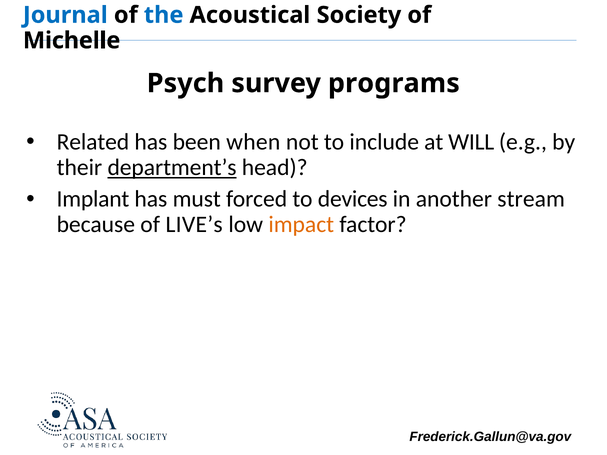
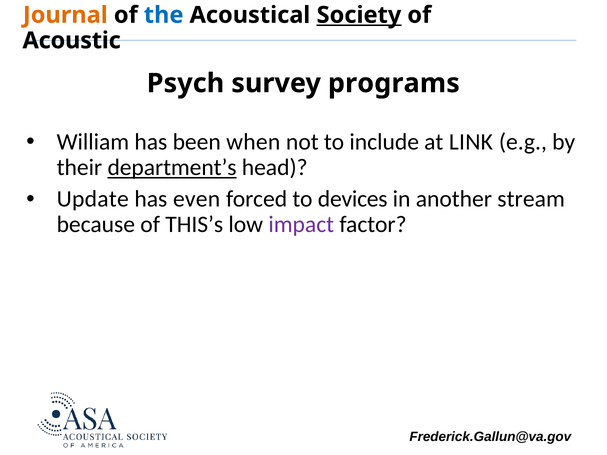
Journal colour: blue -> orange (65, 15)
Society underline: none -> present (359, 15)
Michelle: Michelle -> Acoustic (72, 41)
Related: Related -> William (93, 142)
WILL: WILL -> LINK (471, 142)
Implant: Implant -> Update (93, 199)
must: must -> even (197, 199)
LIVE’s: LIVE’s -> THIS’s (194, 225)
impact colour: orange -> purple (301, 225)
